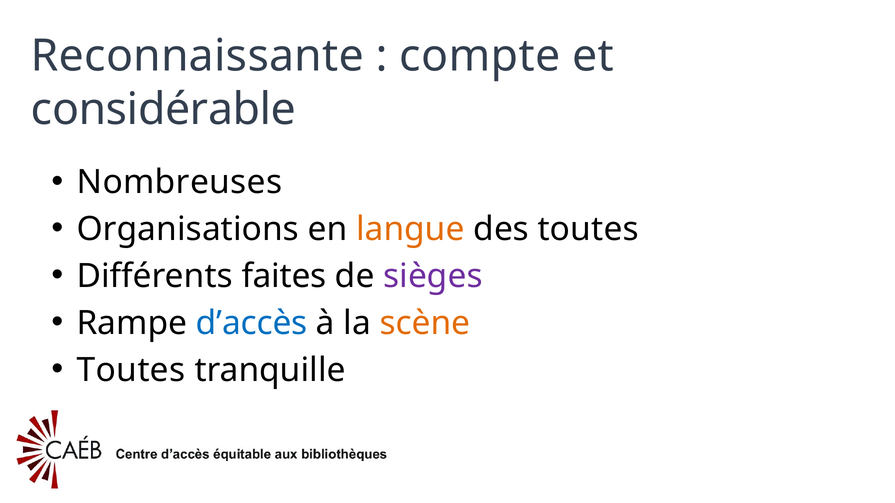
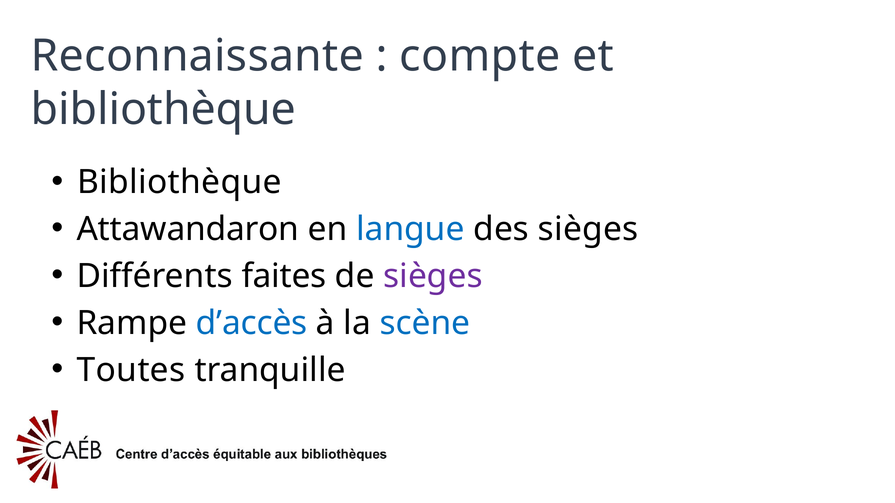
considérable: considérable -> bibliothèque (163, 110)
Nombreuses: Nombreuses -> Bibliothèque (179, 182)
Organisations: Organisations -> Attawandaron (188, 229)
langue colour: orange -> blue (410, 229)
des toutes: toutes -> sièges (588, 229)
scène colour: orange -> blue (425, 323)
